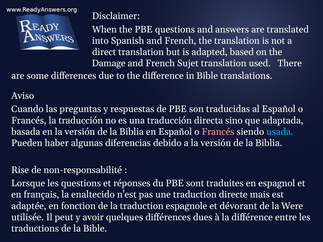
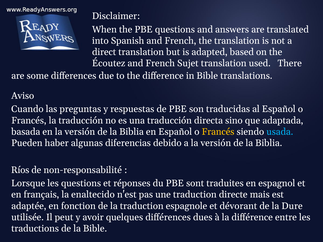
Damage: Damage -> Écoutez (109, 63)
Francés colour: pink -> yellow (218, 132)
Rise: Rise -> Ríos (20, 170)
Were: Were -> Dure (292, 206)
